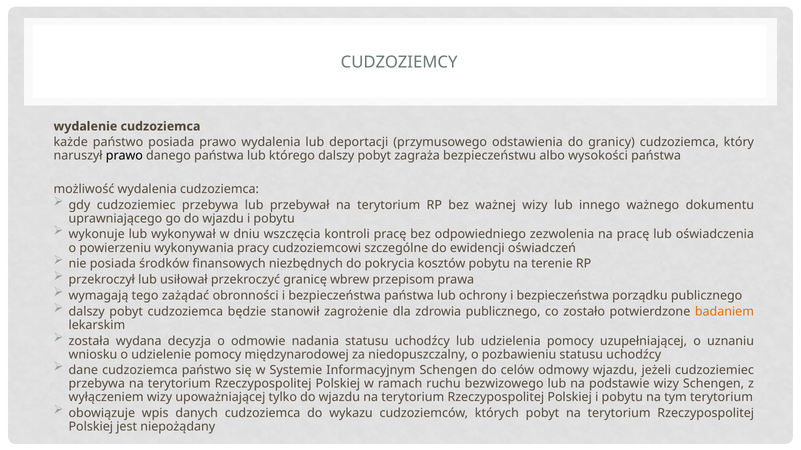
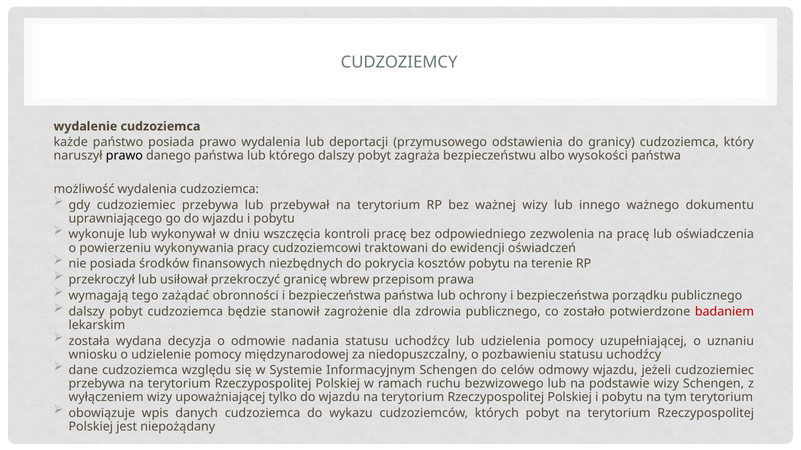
szczególne: szczególne -> traktowani (396, 248)
badaniem colour: orange -> red (724, 312)
cudzoziemca państwo: państwo -> względu (207, 371)
